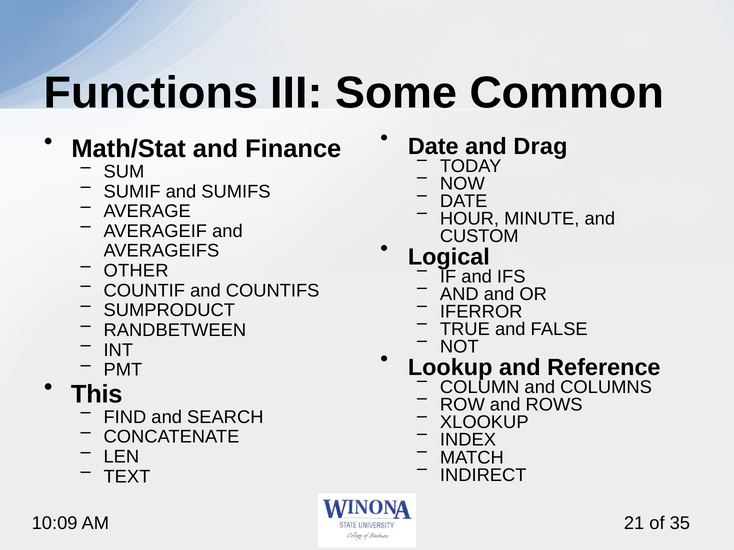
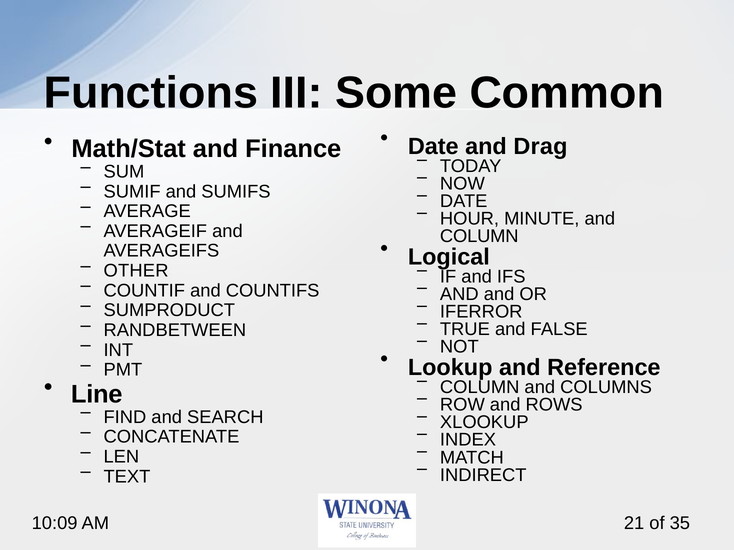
CUSTOM: CUSTOM -> COLUMN (479, 237)
This: This -> Line (97, 395)
